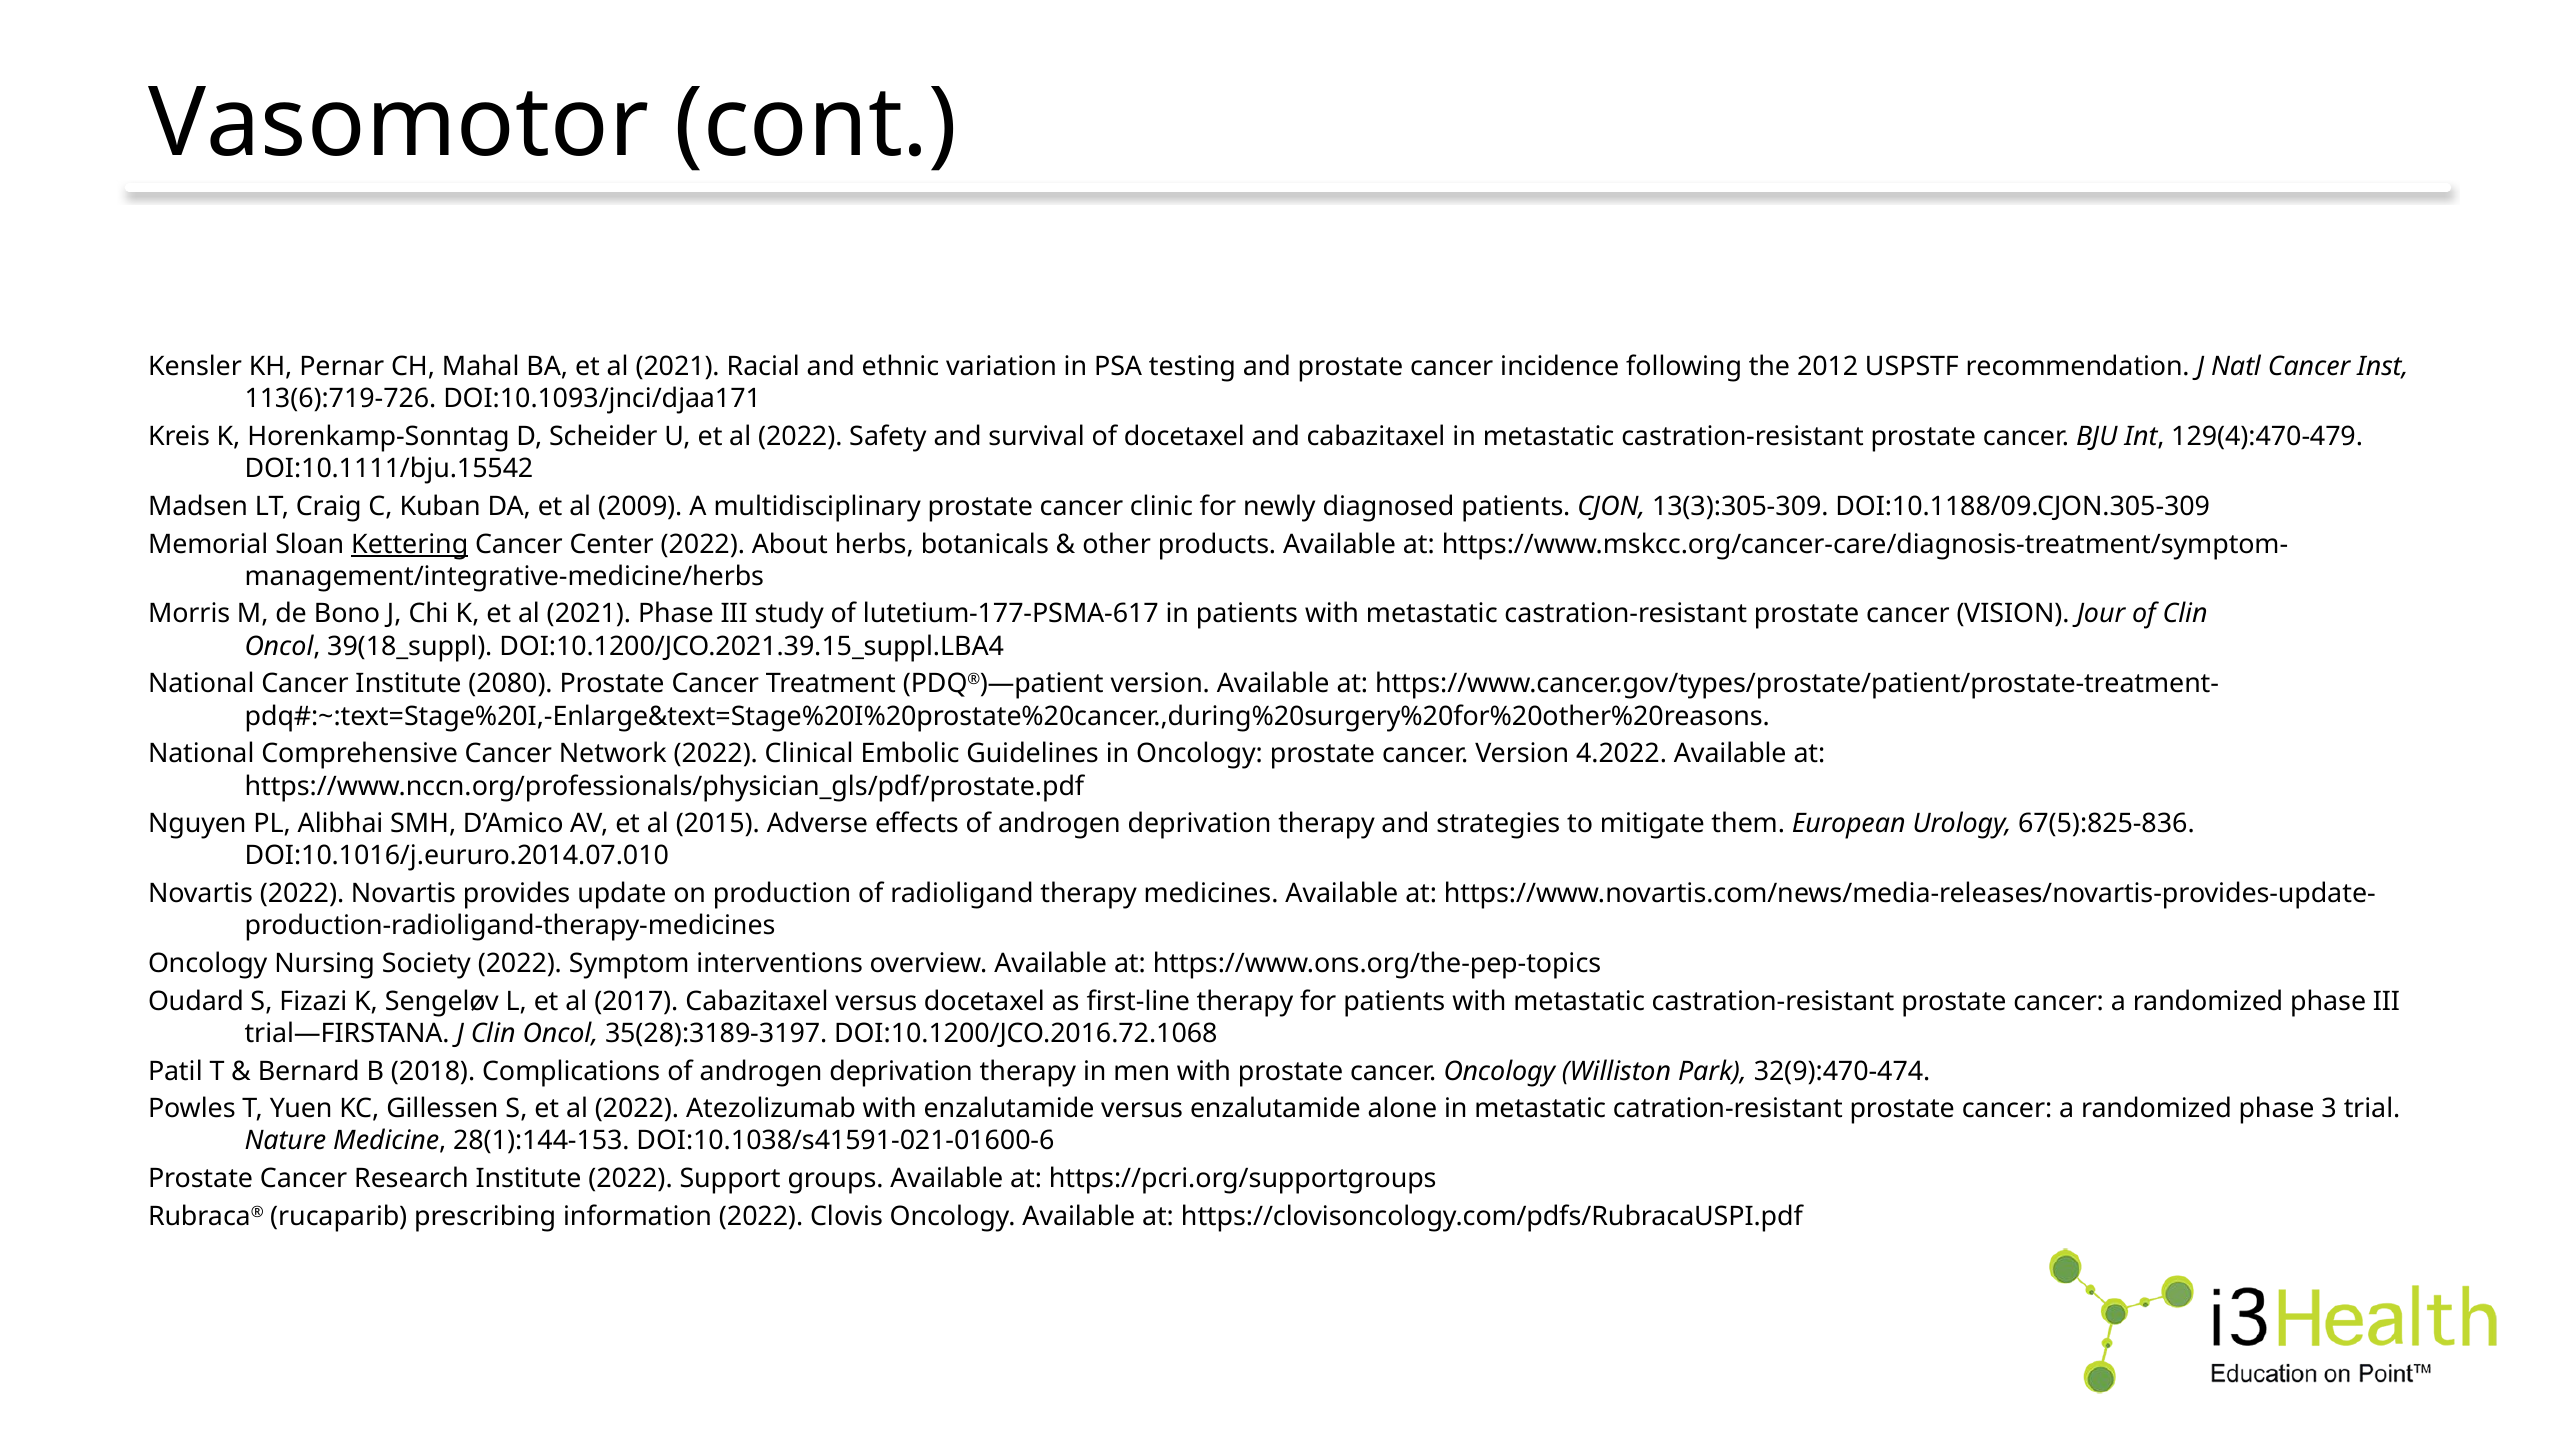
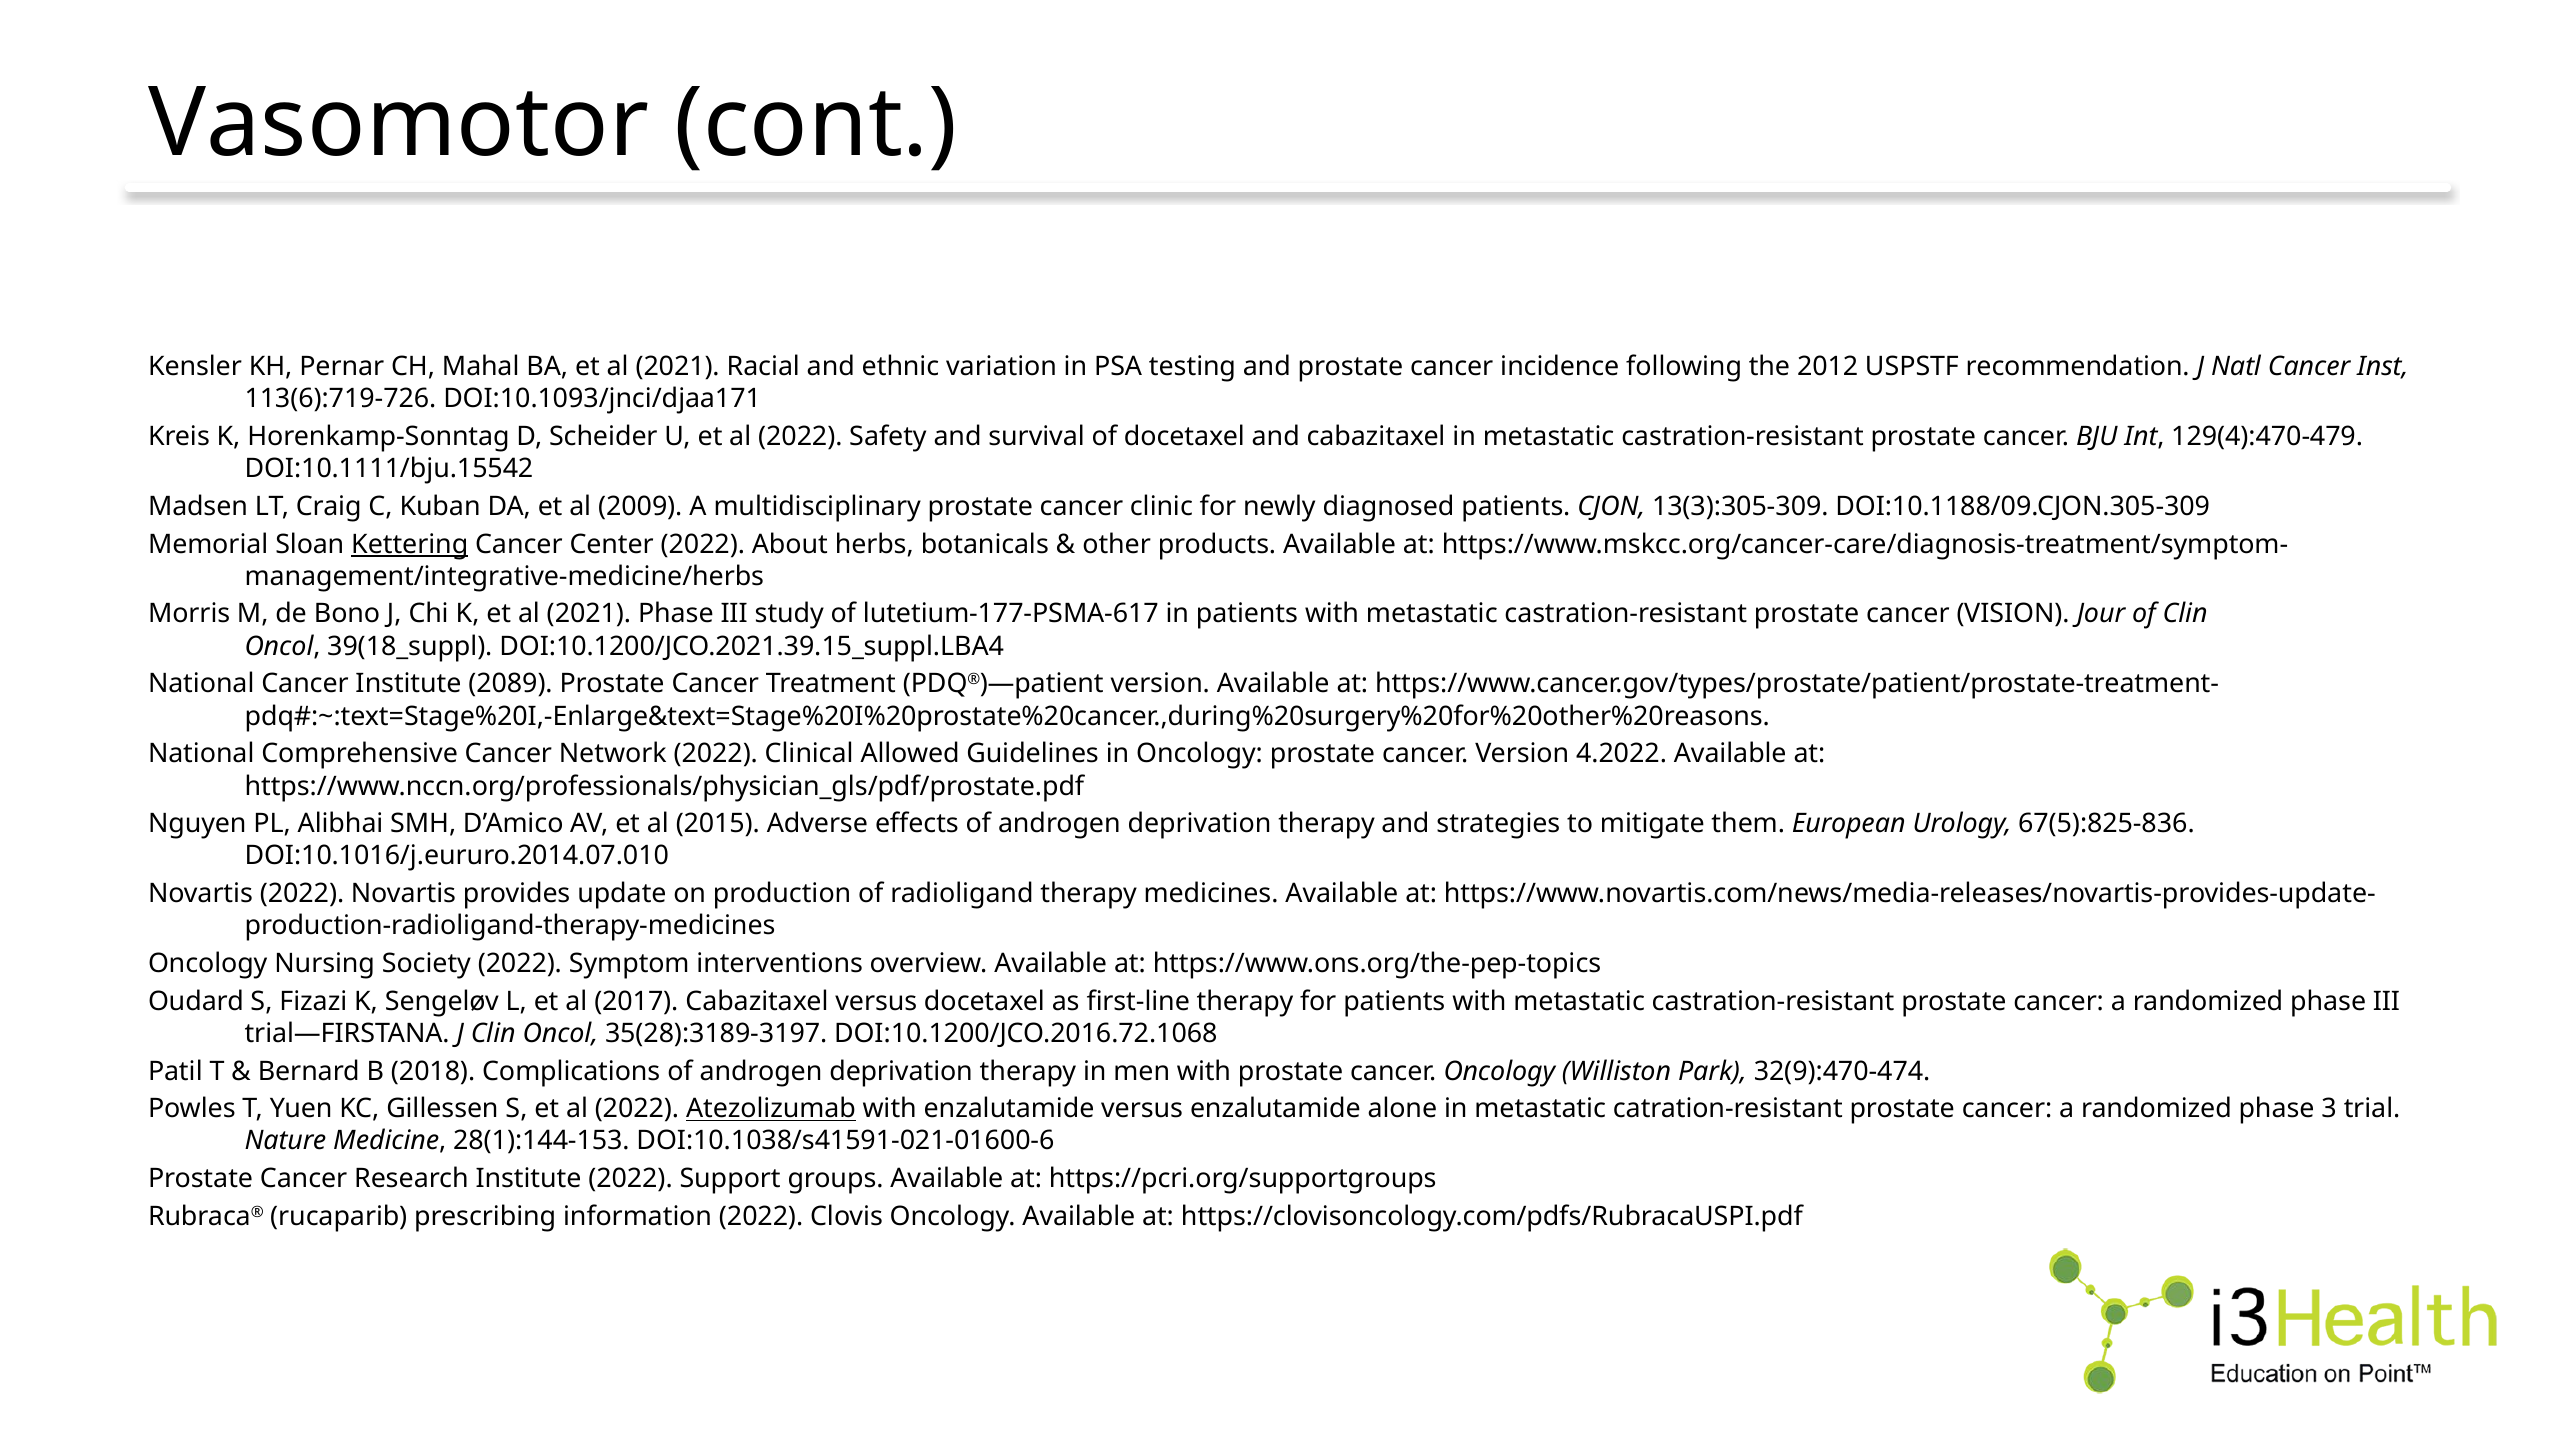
2080: 2080 -> 2089 (511, 684)
Embolic: Embolic -> Allowed (910, 754)
Atezolizumab underline: none -> present (771, 1109)
